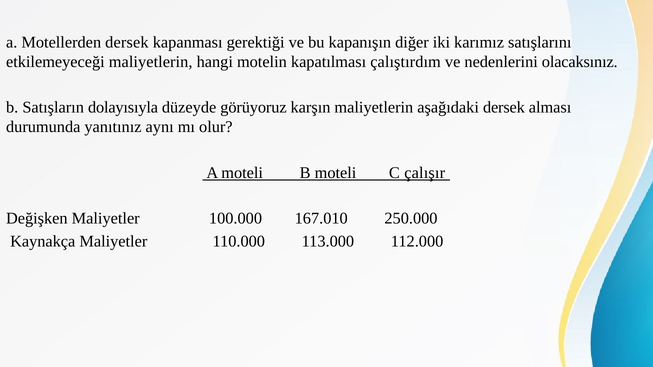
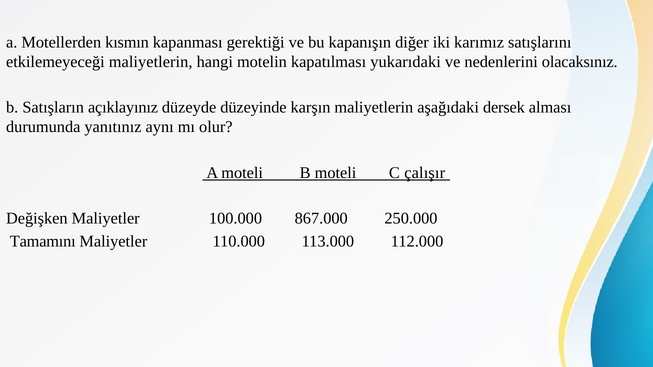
Motellerden dersek: dersek -> kısmın (127, 42)
çalıştırdım: çalıştırdım -> yukarıdaki (406, 62)
dolayısıyla: dolayısıyla -> açıklayınız (123, 108)
görüyoruz: görüyoruz -> düzeyinde (253, 108)
167.010: 167.010 -> 867.000 (321, 219)
Kaynakça: Kaynakça -> Tamamını (43, 241)
